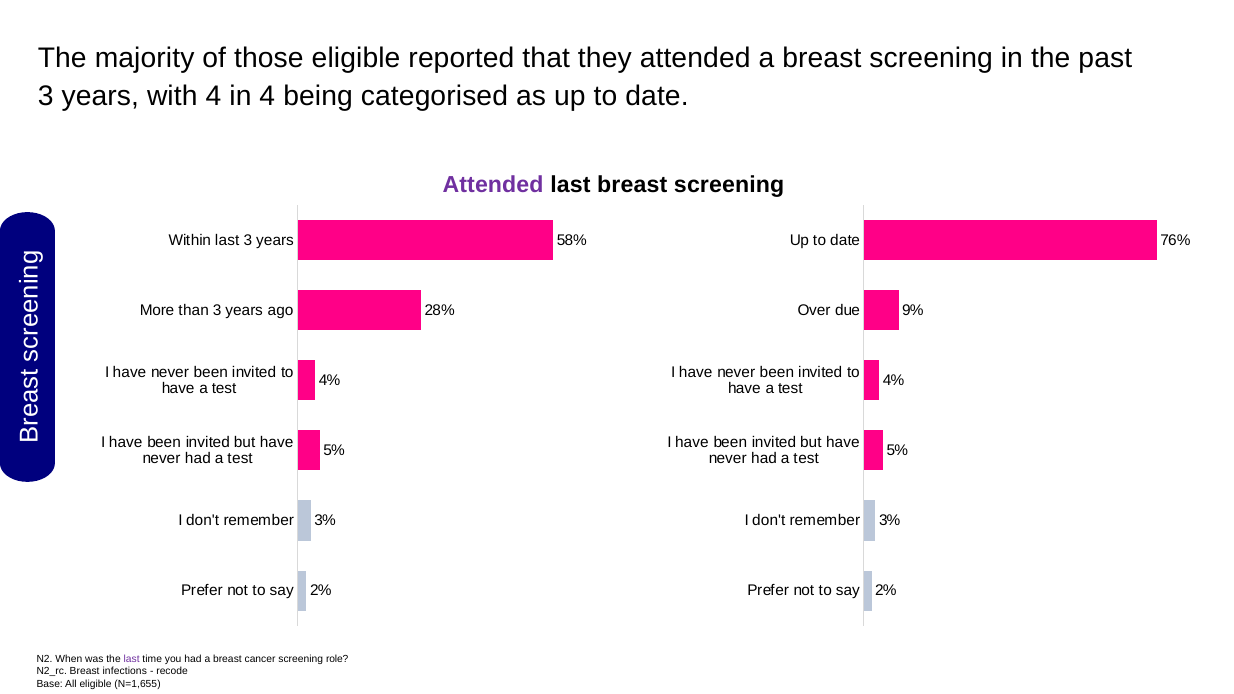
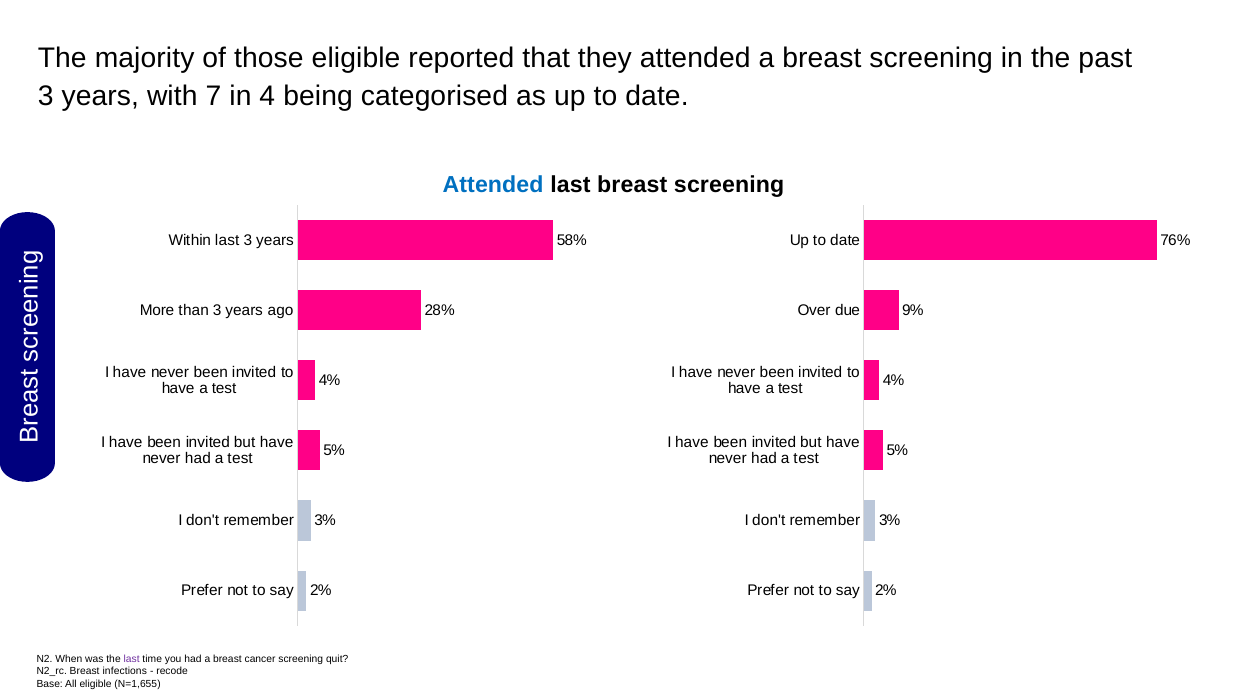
with 4: 4 -> 7 (214, 96)
Attended colour: purple -> blue (493, 184)
role: role -> quit (337, 659)
